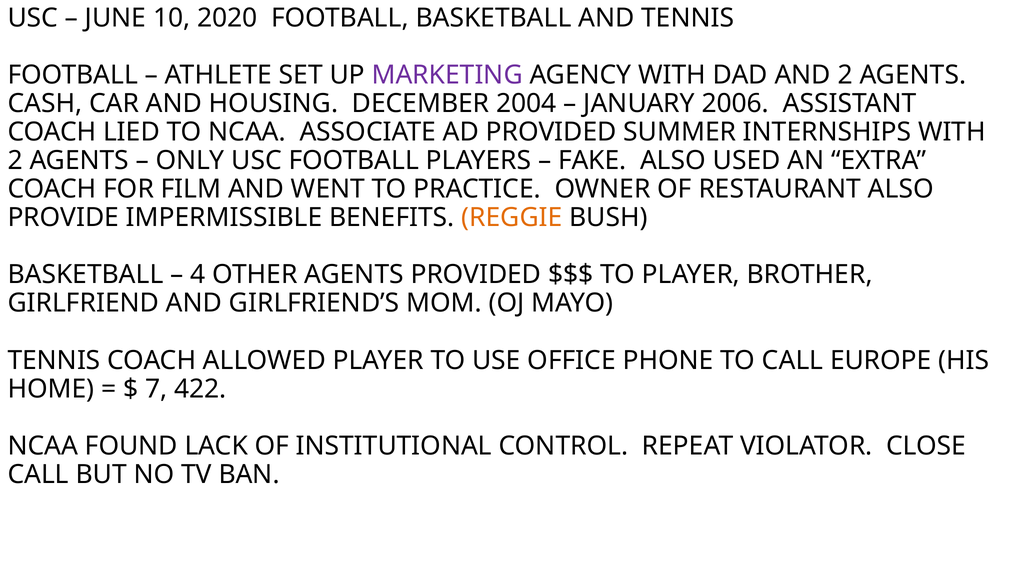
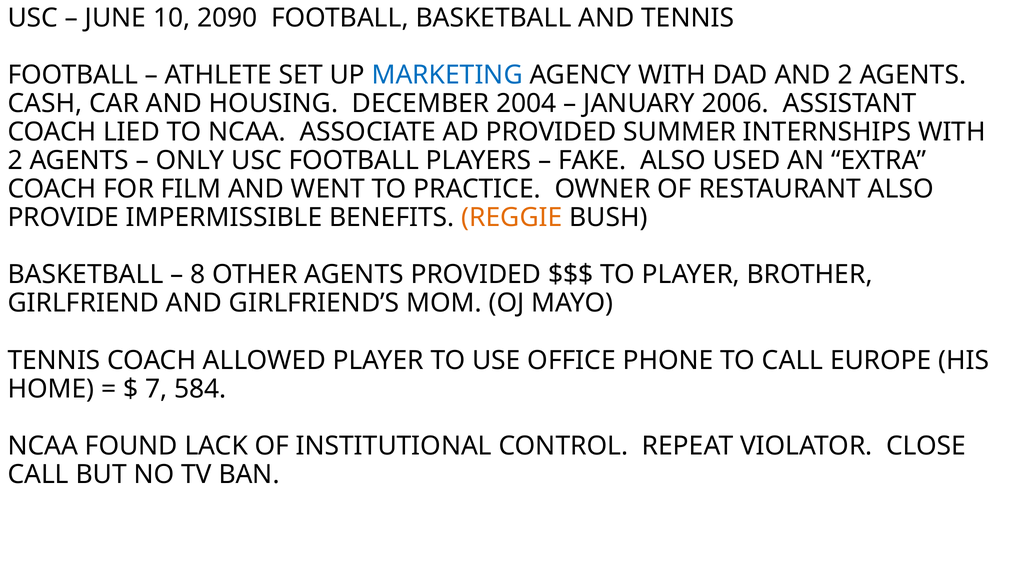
2020: 2020 -> 2090 (227, 18)
MARKETING colour: purple -> blue (447, 75)
4: 4 -> 8 (198, 275)
422: 422 -> 584 (200, 389)
